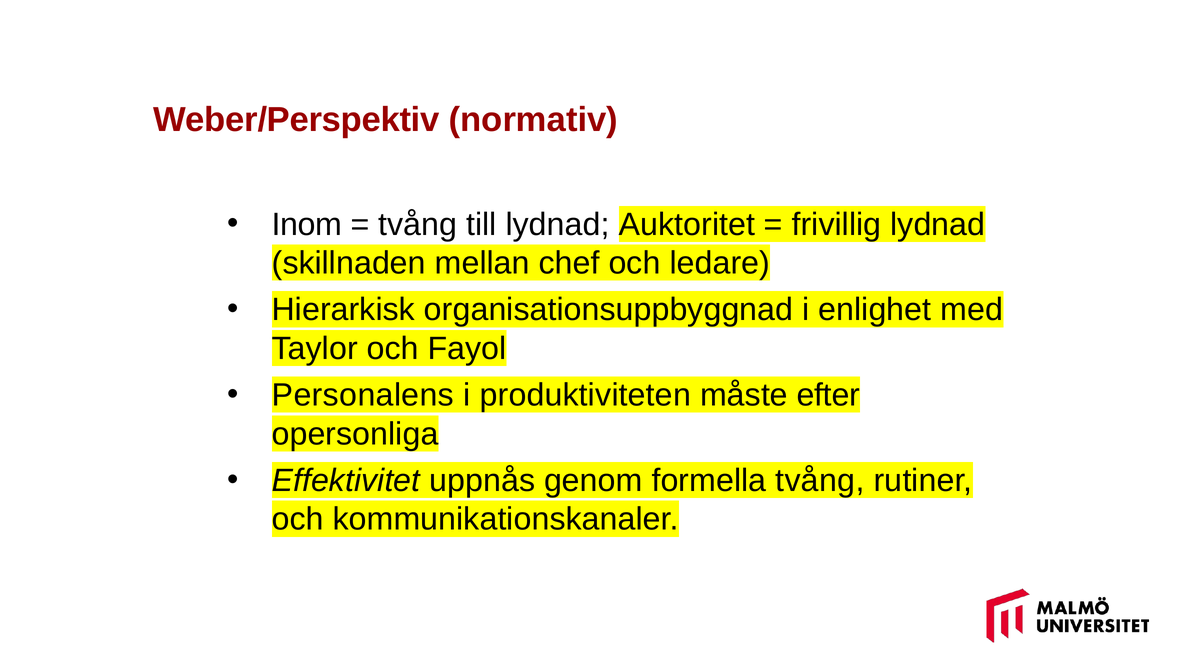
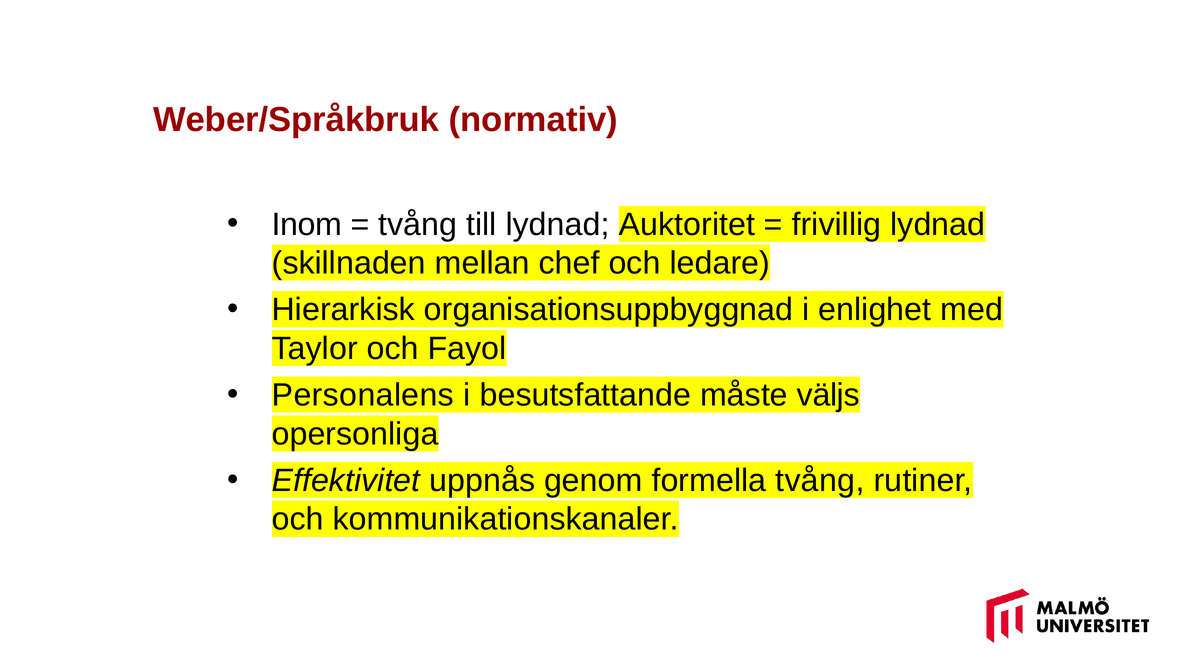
Weber/Perspektiv: Weber/Perspektiv -> Weber/Språkbruk (296, 120)
produktiviteten: produktiviteten -> besutsfattande (585, 395)
efter: efter -> väljs (828, 395)
